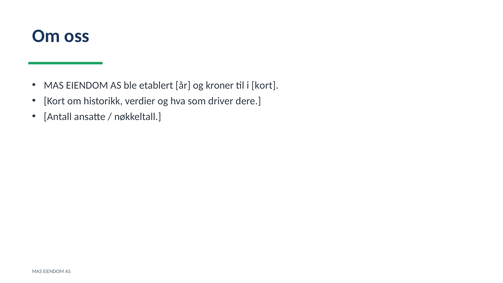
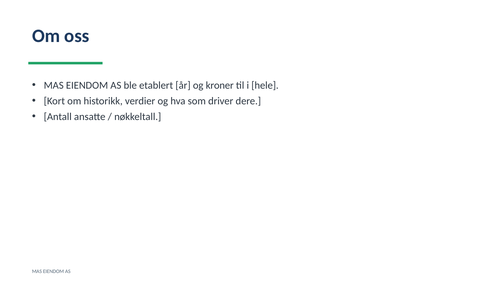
i kort: kort -> hele (265, 85)
